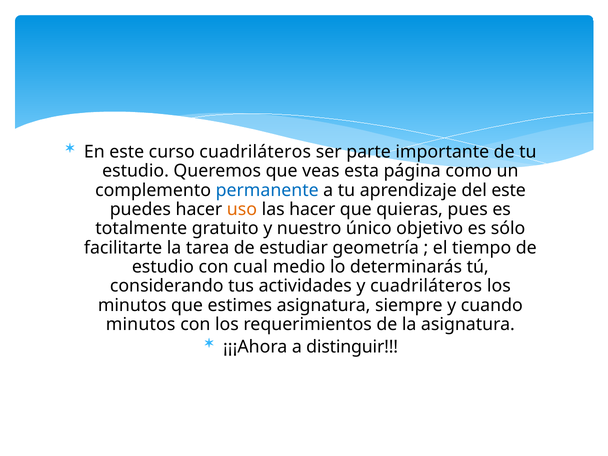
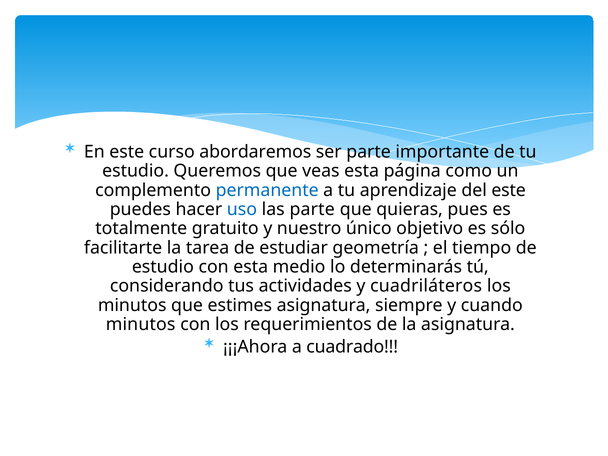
curso cuadriláteros: cuadriláteros -> abordaremos (255, 152)
uso colour: orange -> blue (242, 209)
las hacer: hacer -> parte (312, 209)
con cual: cual -> esta (251, 267)
distinguir: distinguir -> cuadrado (352, 347)
